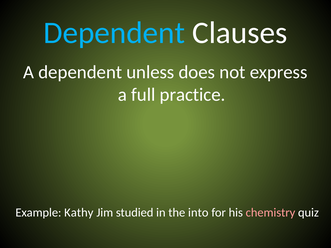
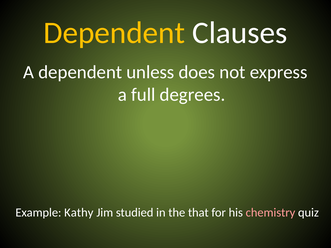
Dependent colour: light blue -> yellow (114, 33)
practice: practice -> degrees (193, 95)
into: into -> that (198, 213)
